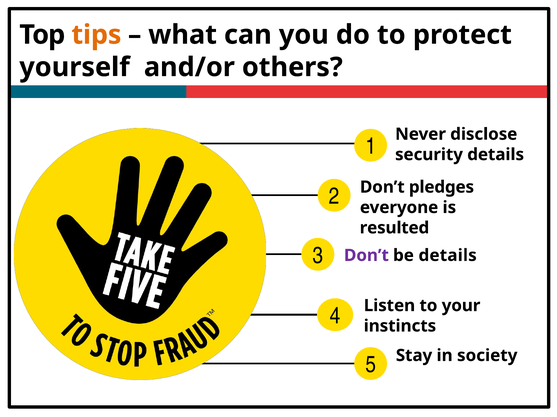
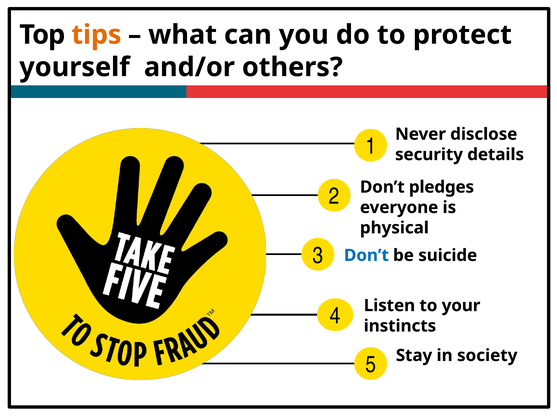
resulted: resulted -> physical (394, 228)
Don’t colour: purple -> blue (366, 256)
be details: details -> suicide (448, 256)
